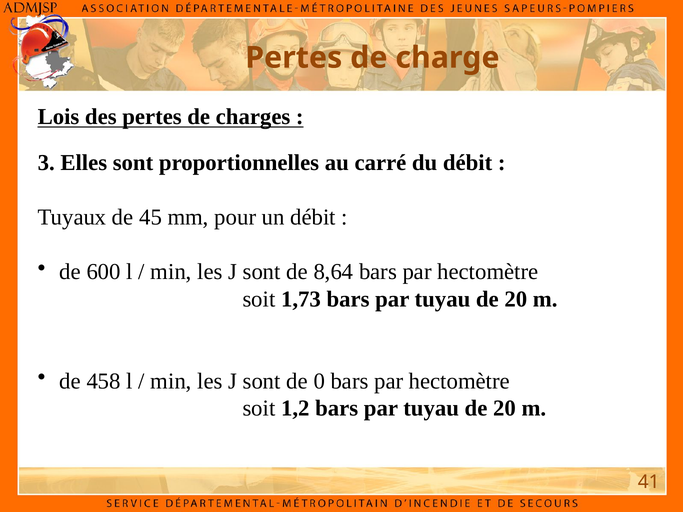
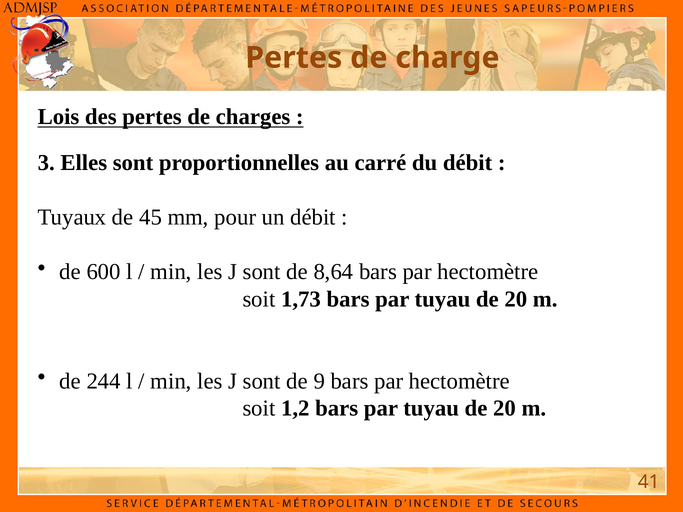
458: 458 -> 244 (104, 381)
0: 0 -> 9 (319, 381)
